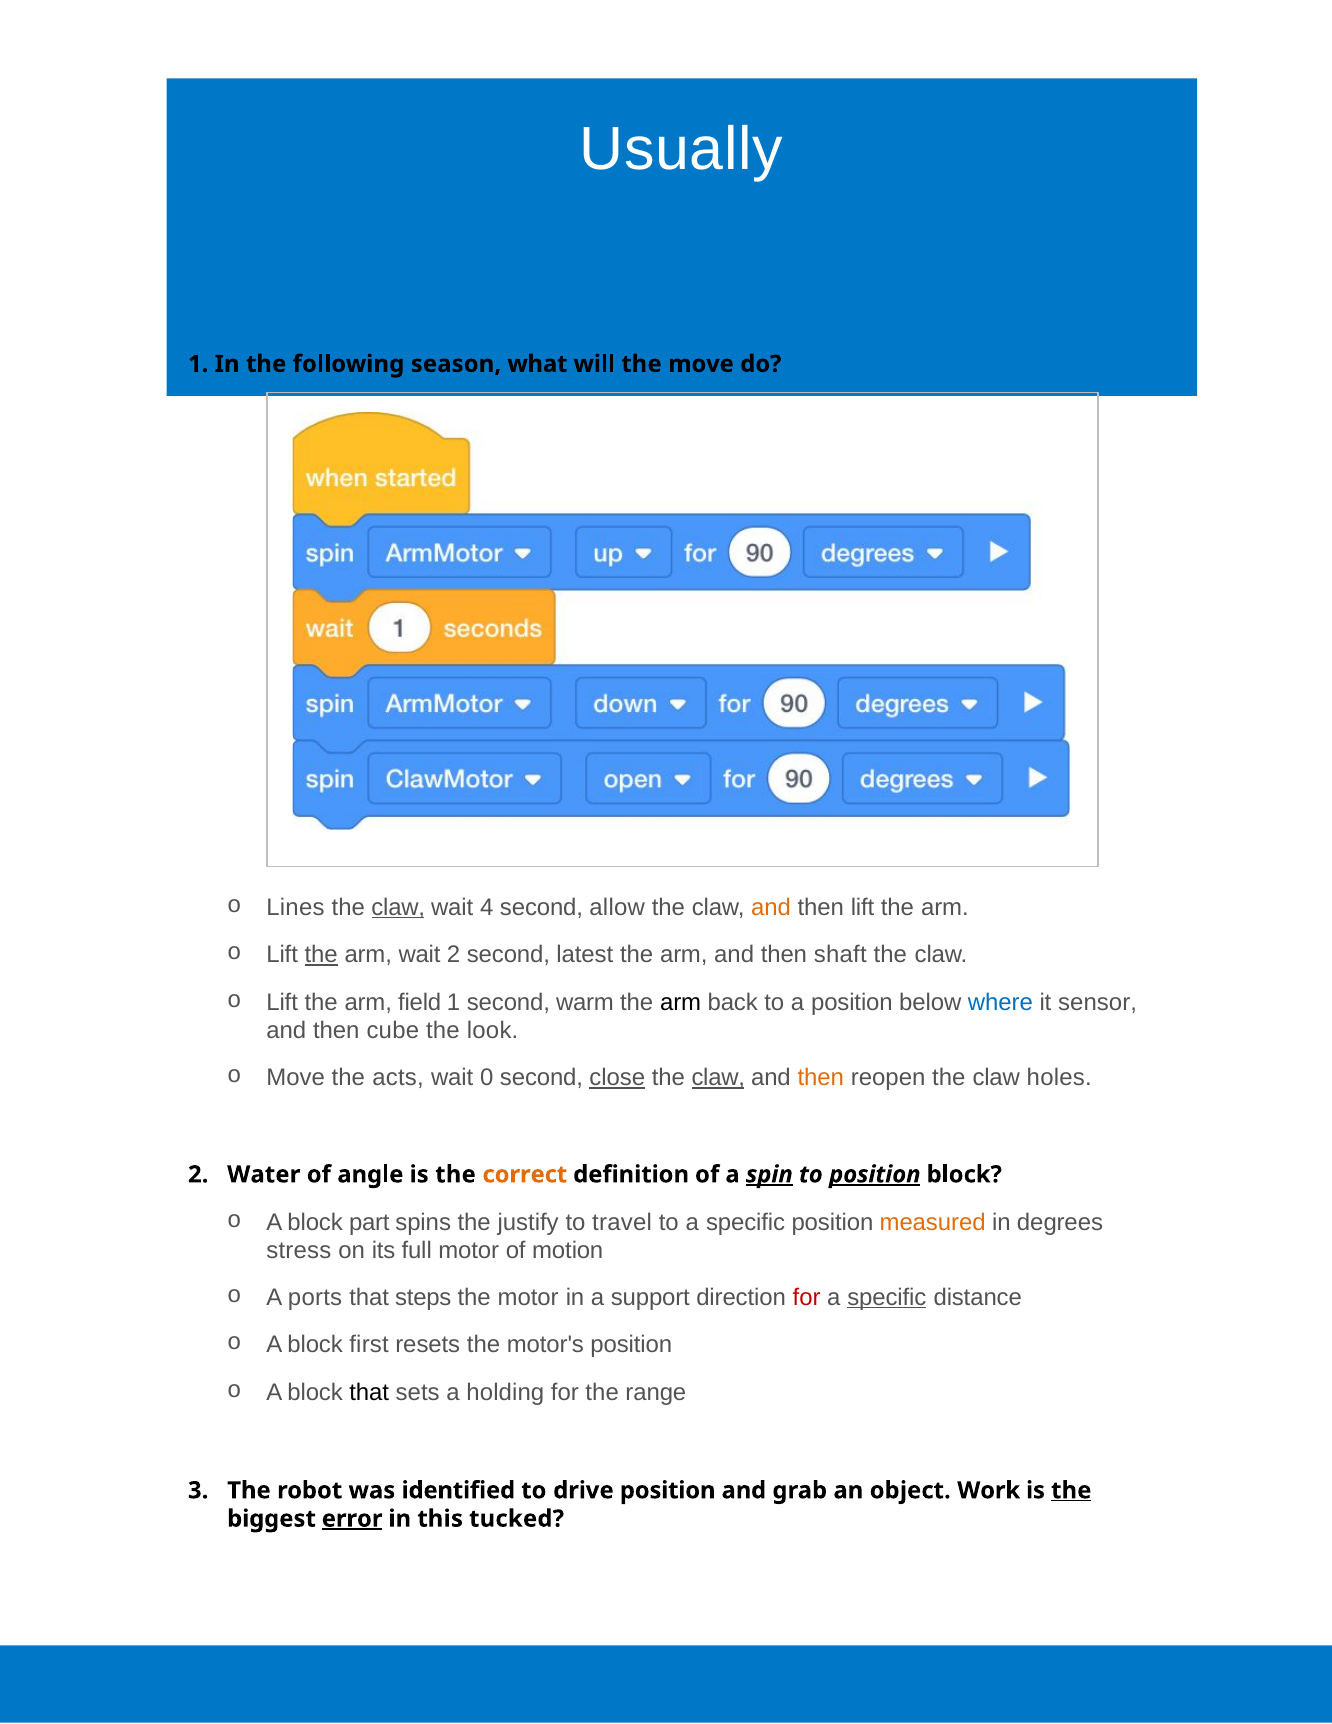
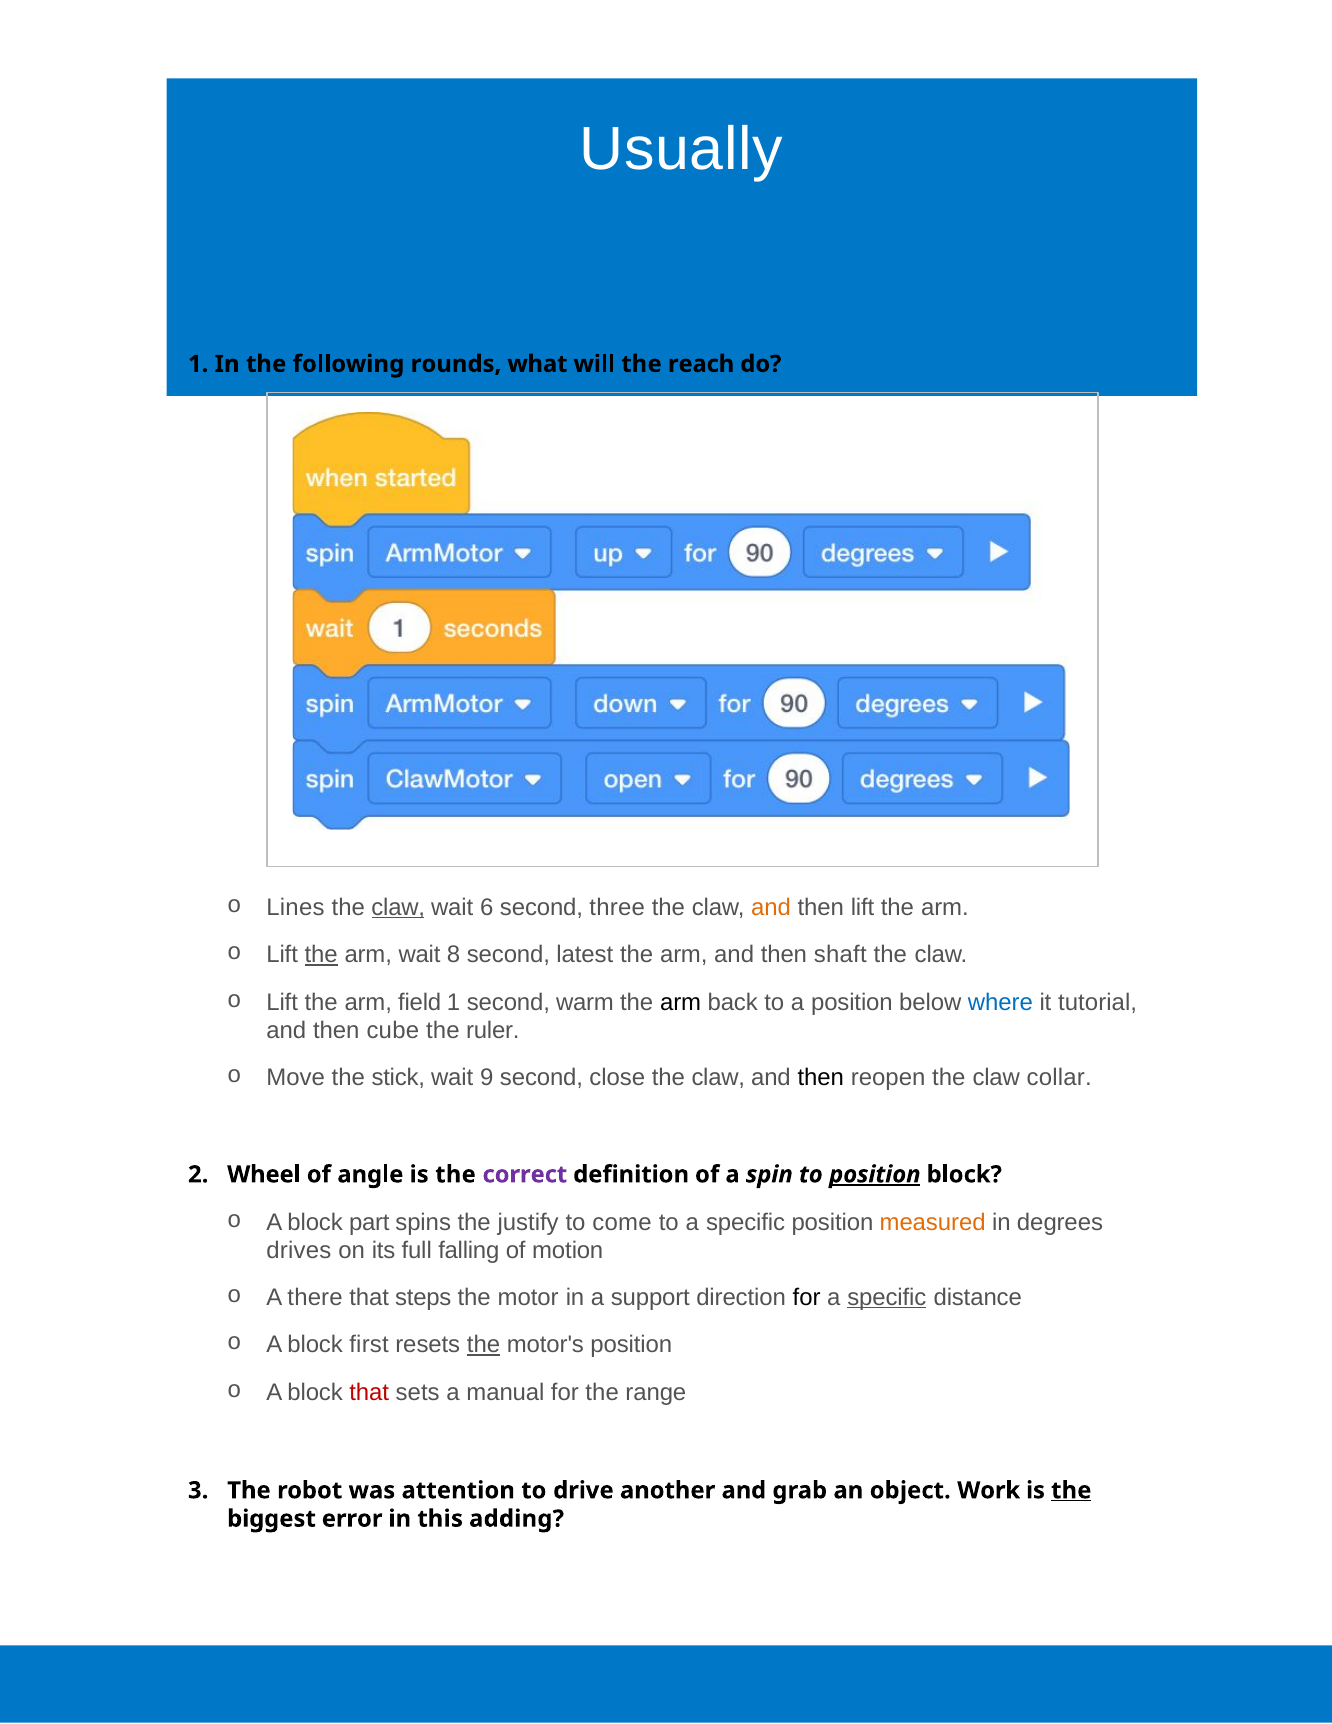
season: season -> rounds (456, 364)
the move: move -> reach (701, 364)
4: 4 -> 6 (487, 907)
allow: allow -> three (617, 907)
wait 2: 2 -> 8 (454, 955)
sensor: sensor -> tutorial (1098, 1003)
look: look -> ruler (493, 1031)
acts: acts -> stick (398, 1077)
0: 0 -> 9 (487, 1077)
close underline: present -> none (617, 1077)
claw underline: present -> none (718, 1077)
then colour: orange -> black (821, 1077)
holes: holes -> collar (1059, 1077)
Water: Water -> Wheel (264, 1174)
correct colour: orange -> purple (525, 1174)
spin underline: present -> none (769, 1174)
travel: travel -> come (622, 1223)
stress: stress -> drives (299, 1250)
full motor: motor -> falling (469, 1250)
ports: ports -> there (315, 1297)
for colour: red -> black (807, 1297)
the underline: none -> present (484, 1345)
that colour: black -> red (369, 1392)
holding: holding -> manual (505, 1392)
identified: identified -> attention (458, 1490)
drive position: position -> another (668, 1490)
error underline: present -> none (352, 1519)
tucked: tucked -> adding (517, 1519)
